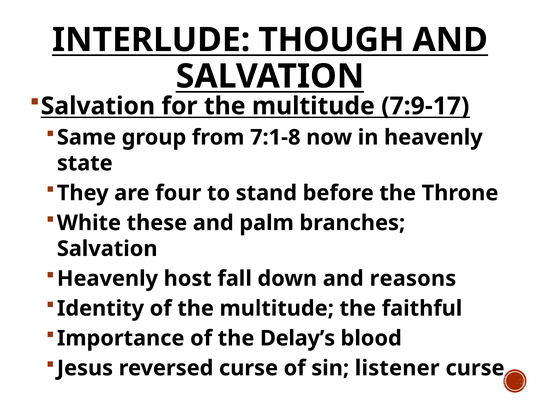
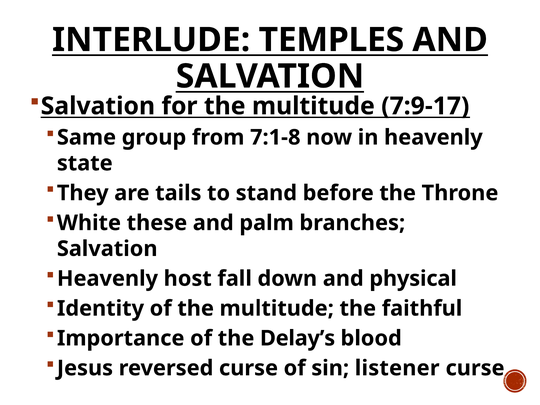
THOUGH: THOUGH -> TEMPLES (331, 40)
four: four -> tails (178, 193)
reasons: reasons -> physical (413, 279)
